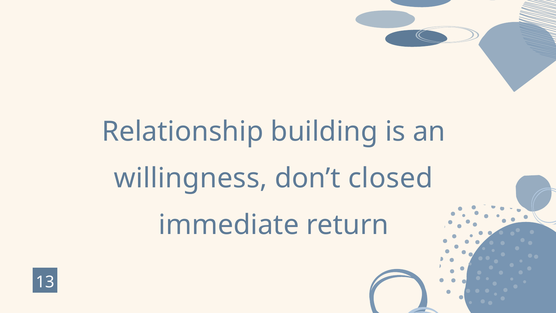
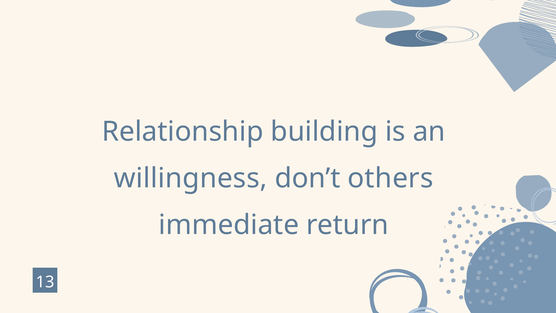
closed: closed -> others (390, 178)
